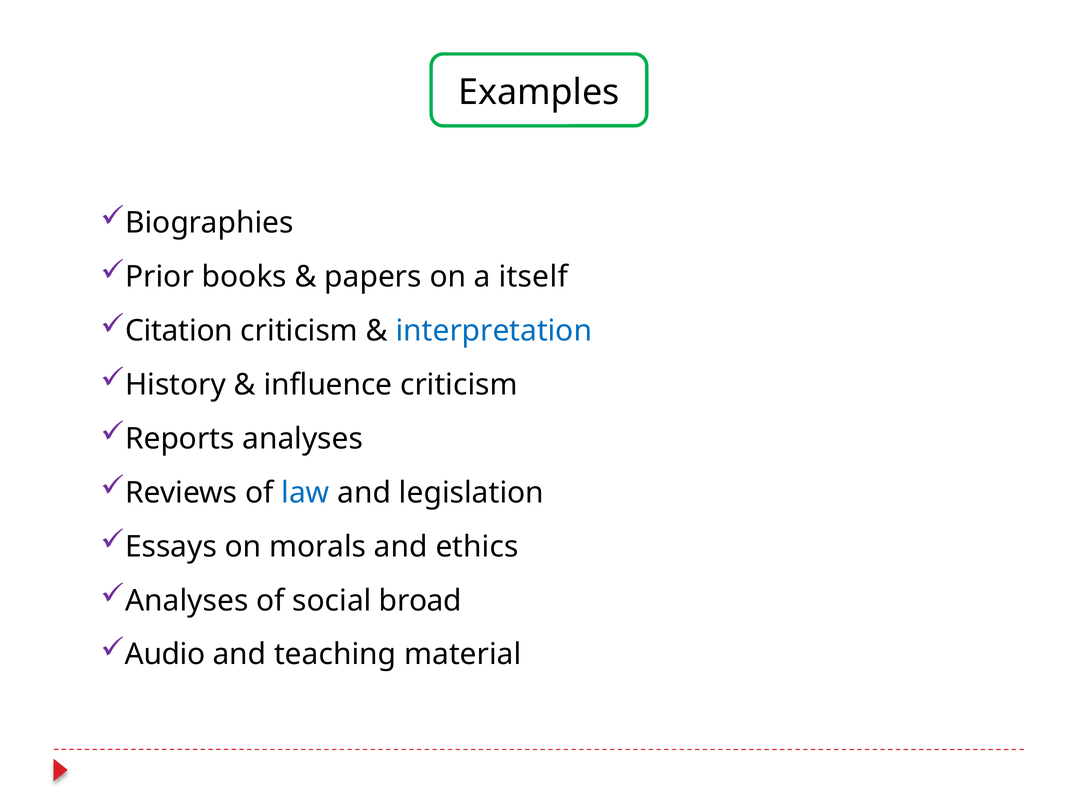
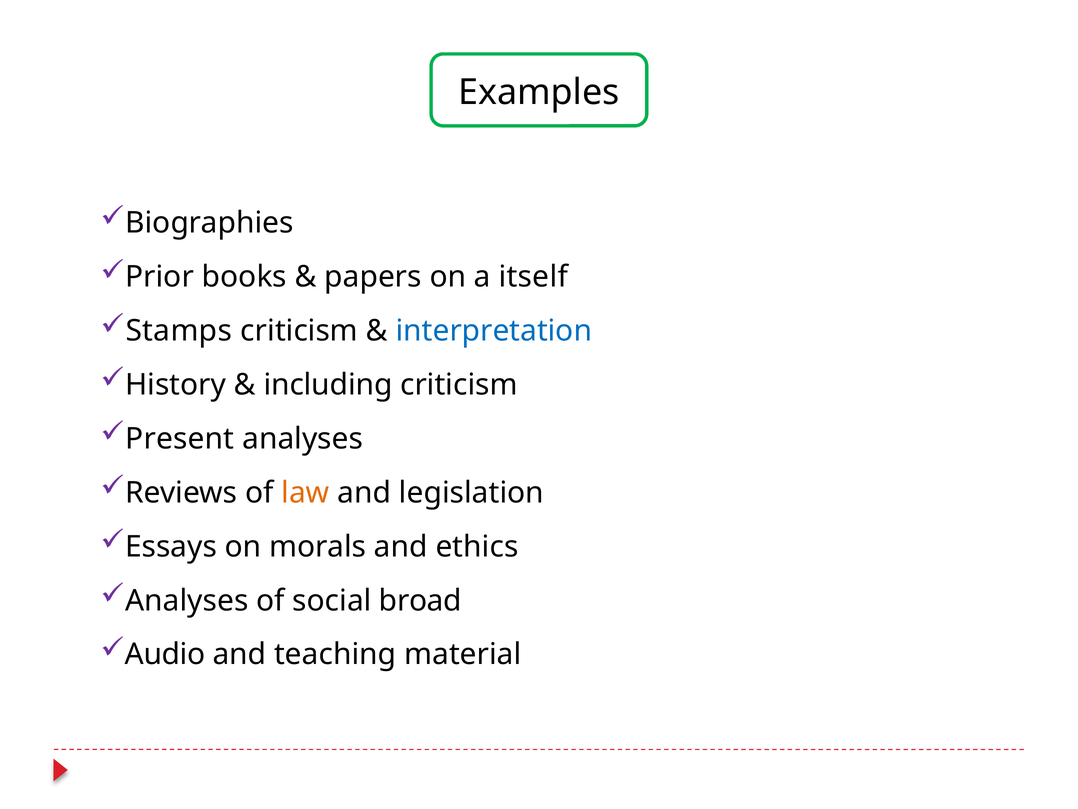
Citation: Citation -> Stamps (179, 331)
influence: influence -> including (328, 385)
Reports: Reports -> Present (180, 439)
law colour: blue -> orange (306, 492)
